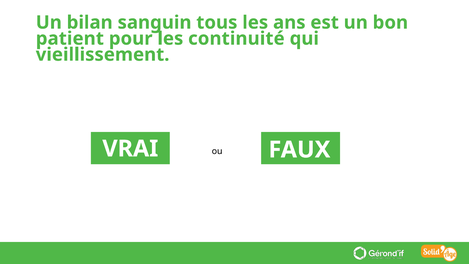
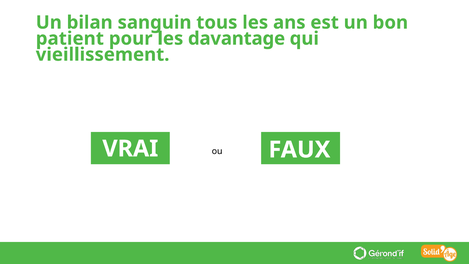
continuité: continuité -> davantage (237, 39)
